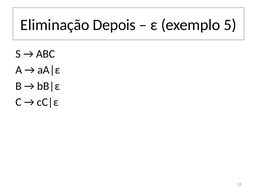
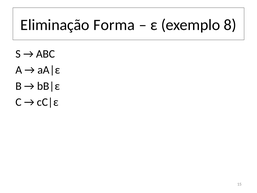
Depois: Depois -> Forma (114, 25)
5: 5 -> 8 (230, 25)
